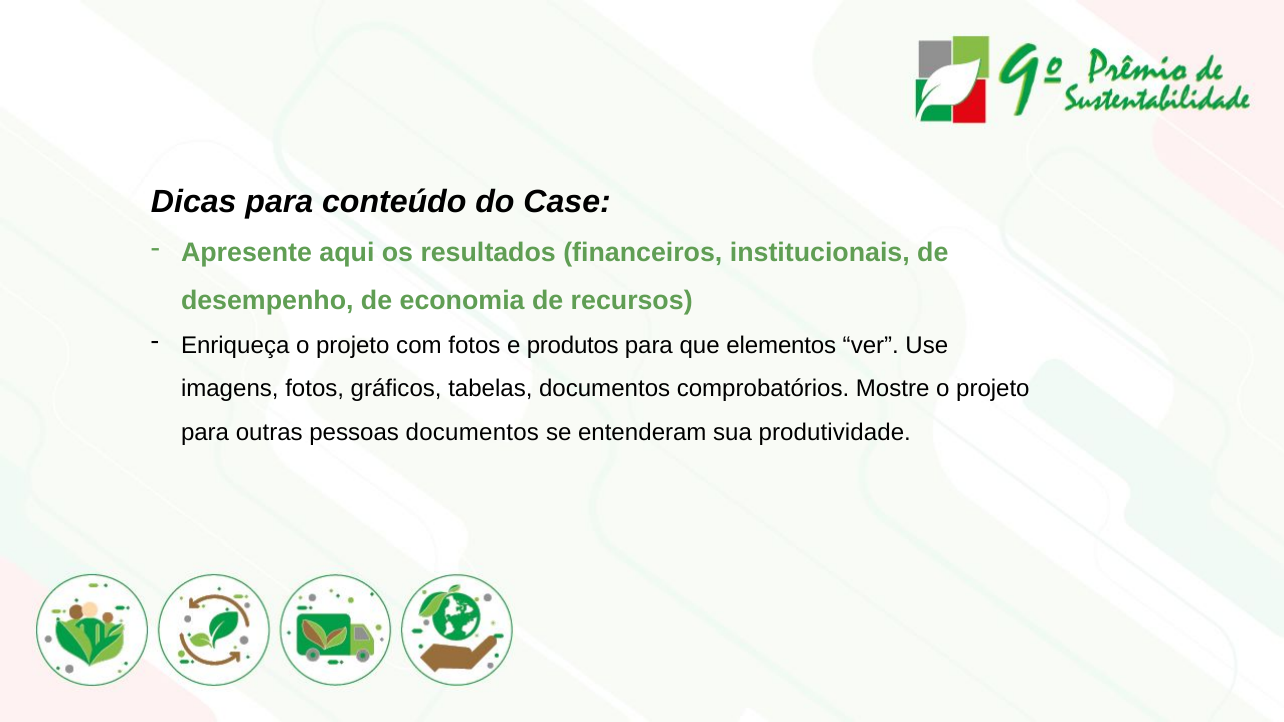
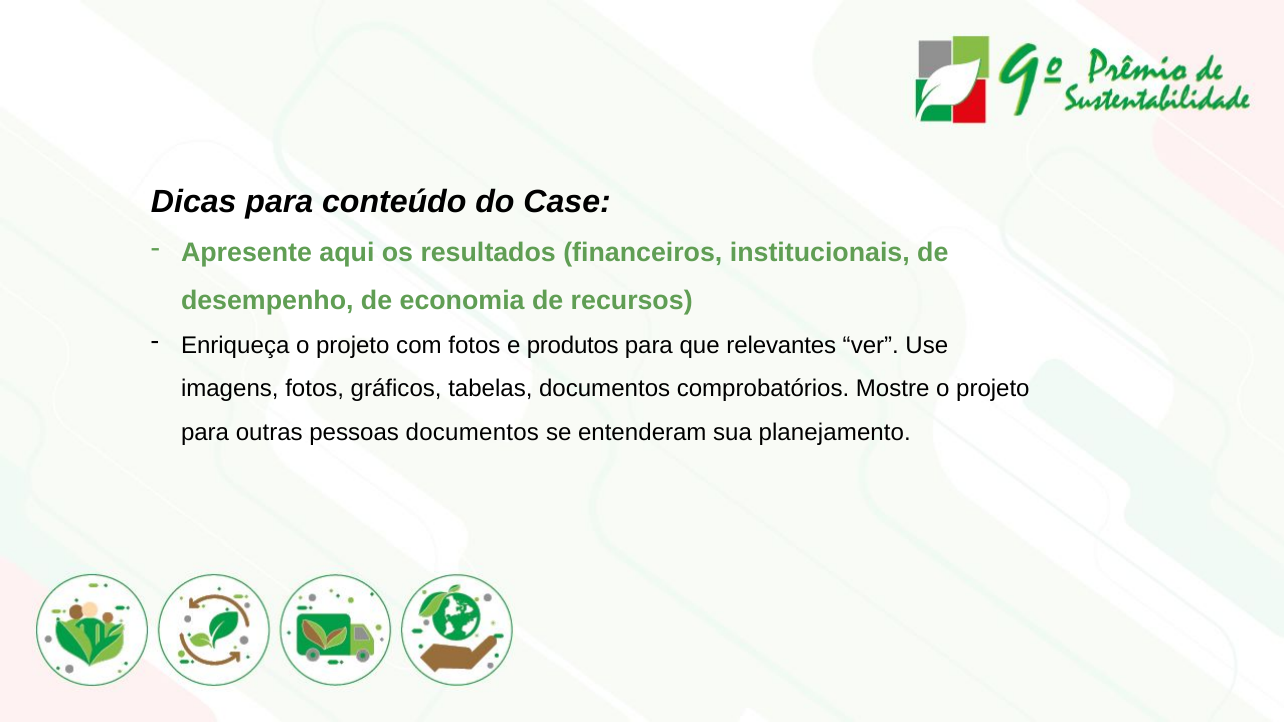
elementos: elementos -> relevantes (781, 346)
produtividade: produtividade -> planejamento (835, 432)
